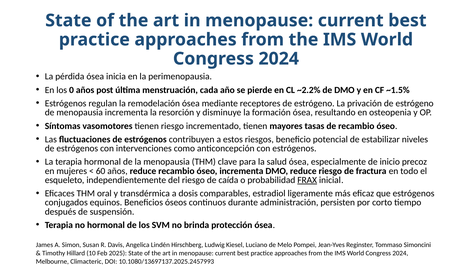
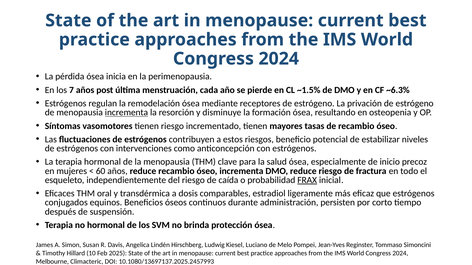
0: 0 -> 7 (72, 90)
~2.2%: ~2.2% -> ~1.5% (309, 90)
~1.5%: ~1.5% -> ~6.3% (398, 90)
incrementa underline: none -> present (126, 113)
